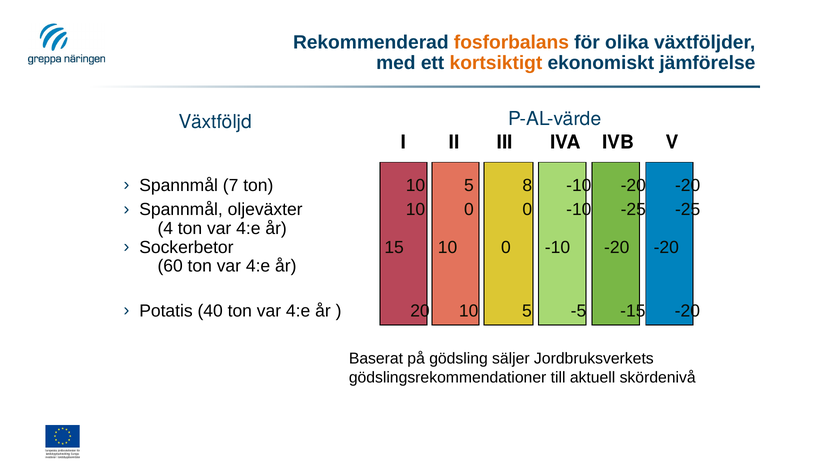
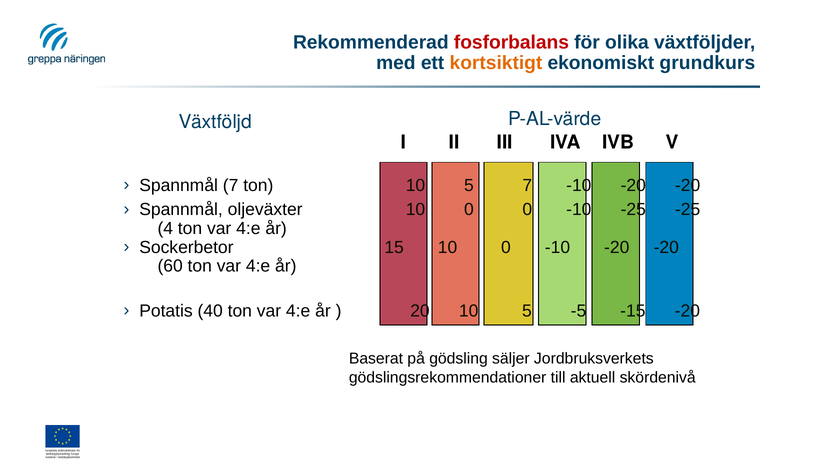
fosforbalans colour: orange -> red (511, 42)
jämförelse: jämförelse -> grundkurs (707, 63)
5 8: 8 -> 7 (527, 186)
